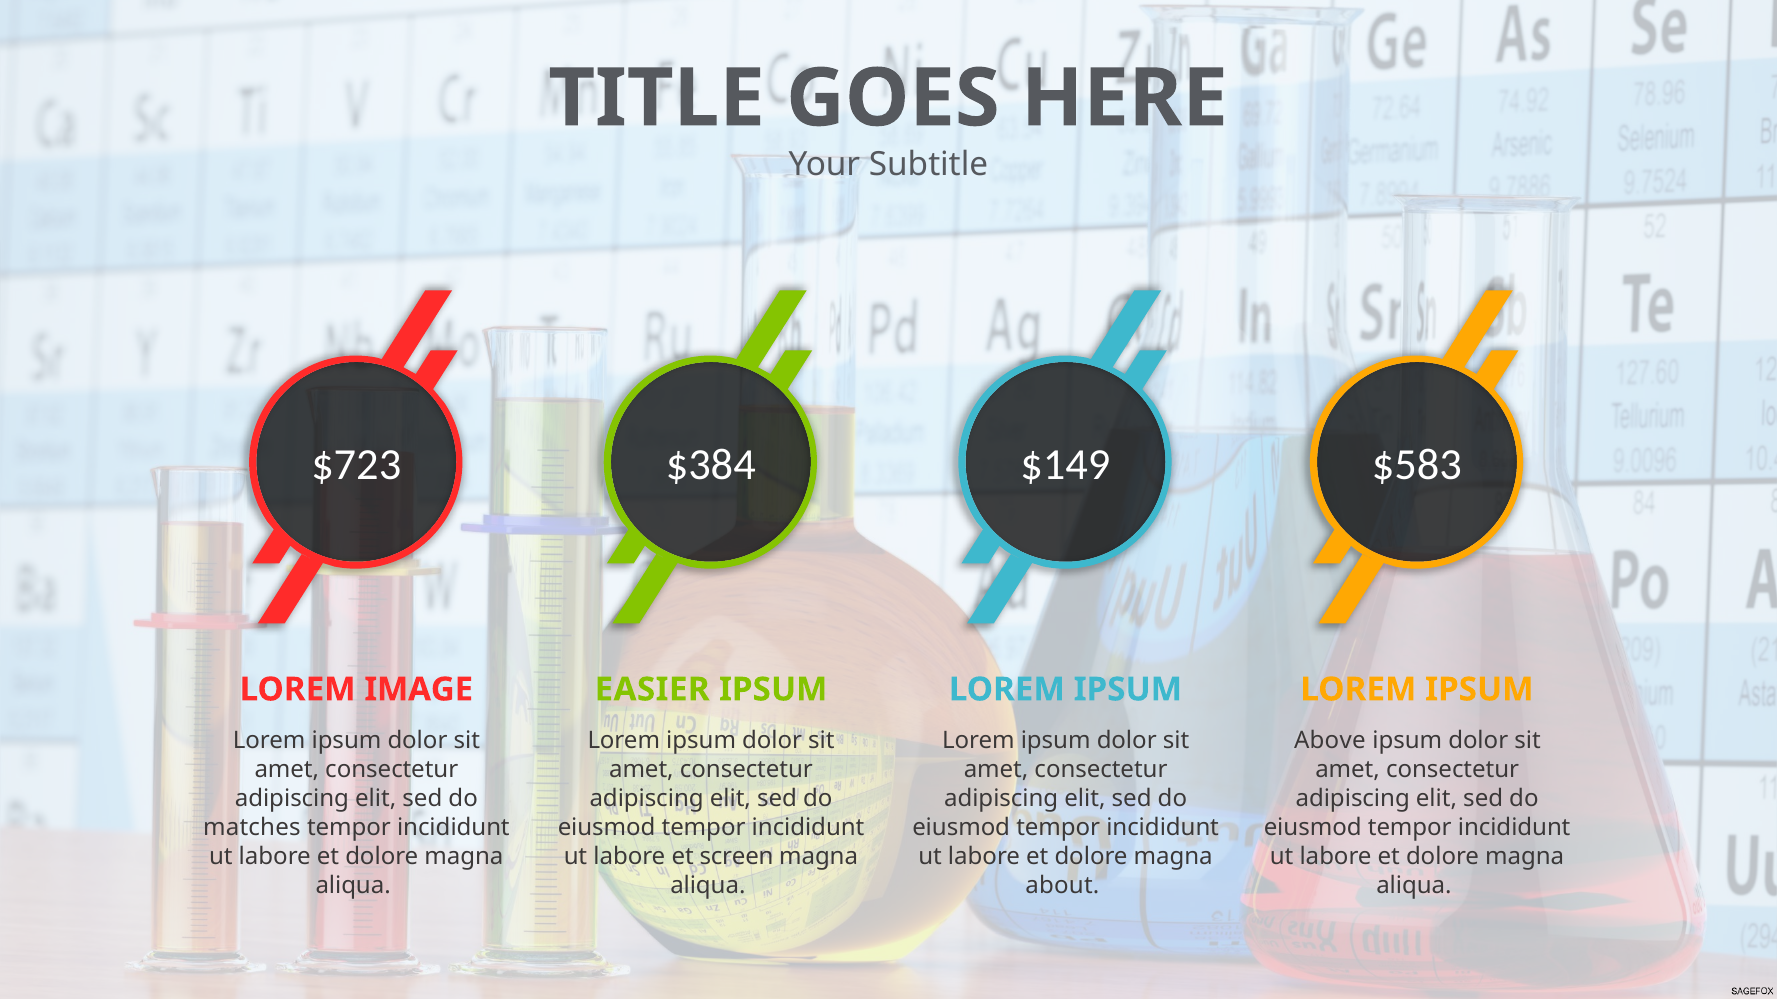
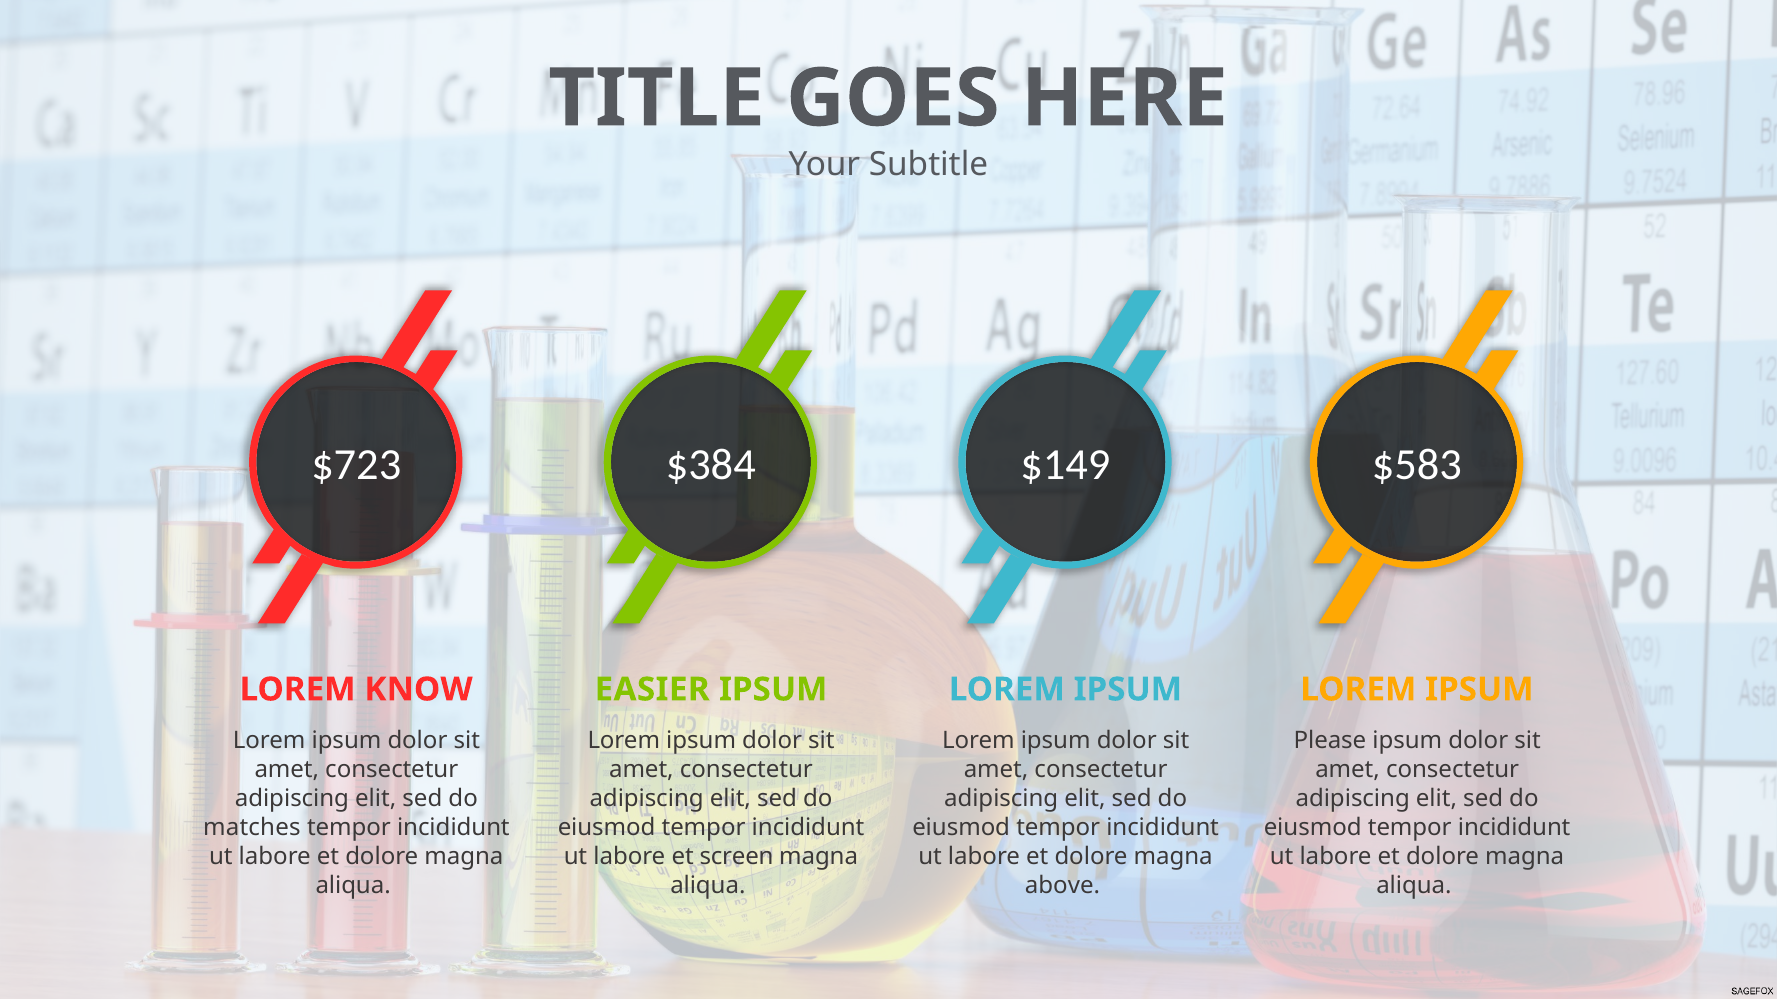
IMAGE: IMAGE -> KNOW (419, 690)
Above: Above -> Please (1330, 741)
about: about -> above (1062, 886)
